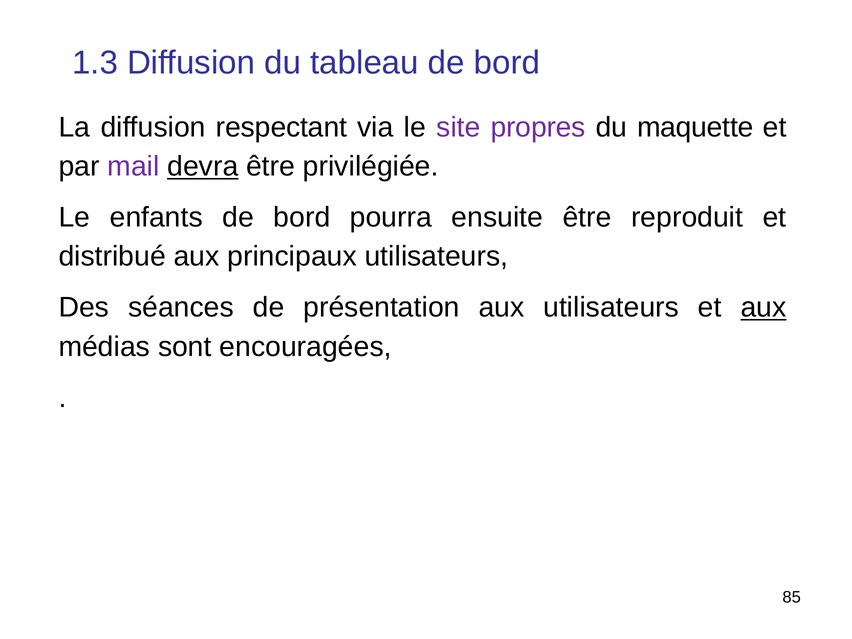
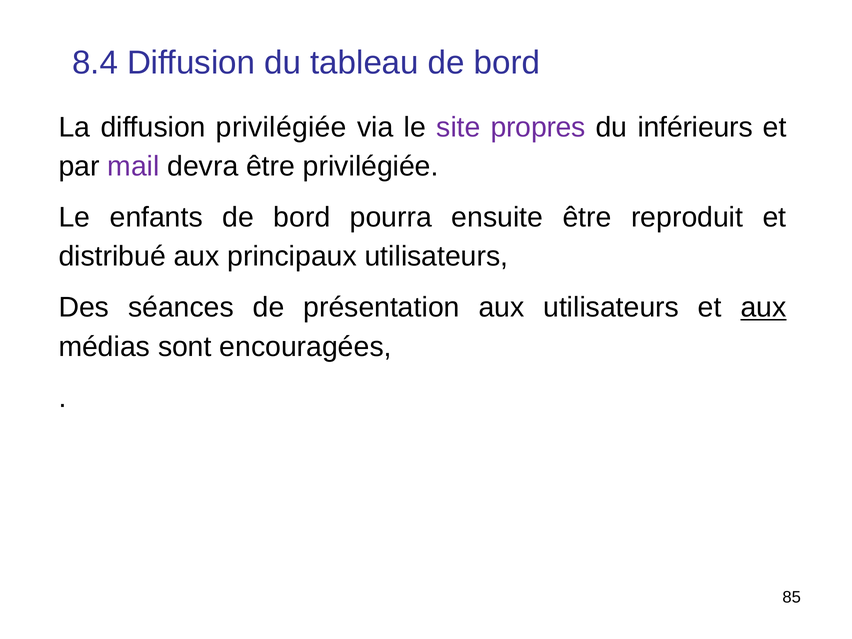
1.3: 1.3 -> 8.4 (95, 63)
diffusion respectant: respectant -> privilégiée (281, 127)
maquette: maquette -> inférieurs (695, 127)
devra underline: present -> none (203, 166)
